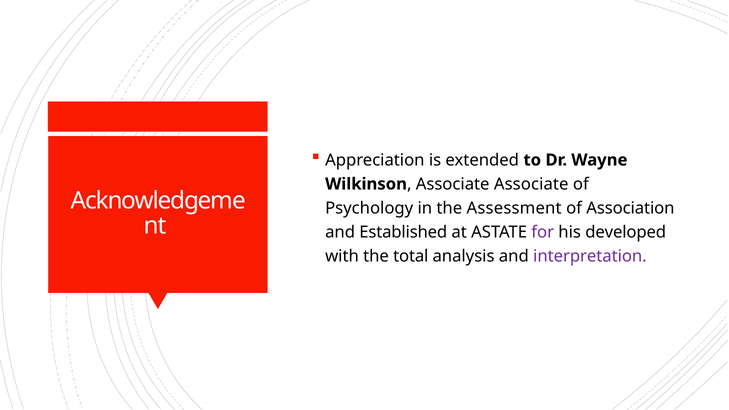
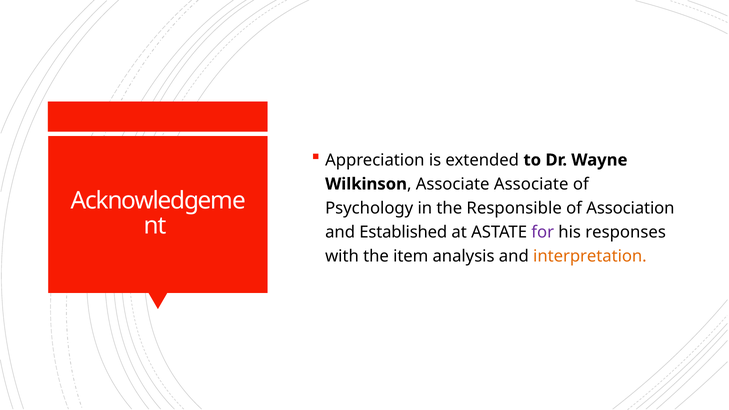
Assessment: Assessment -> Responsible (514, 208)
developed: developed -> responses (626, 232)
total: total -> item (411, 256)
interpretation colour: purple -> orange (590, 256)
